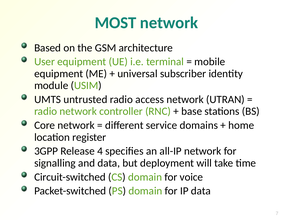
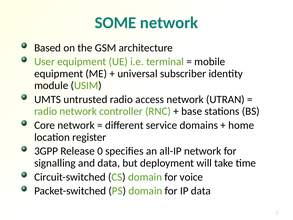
MOST: MOST -> SOME (115, 23)
4: 4 -> 0 (100, 151)
